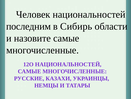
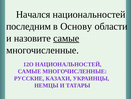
Человек: Человек -> Начался (33, 14)
Сибирь: Сибирь -> Основу (76, 26)
самые underline: none -> present (66, 38)
